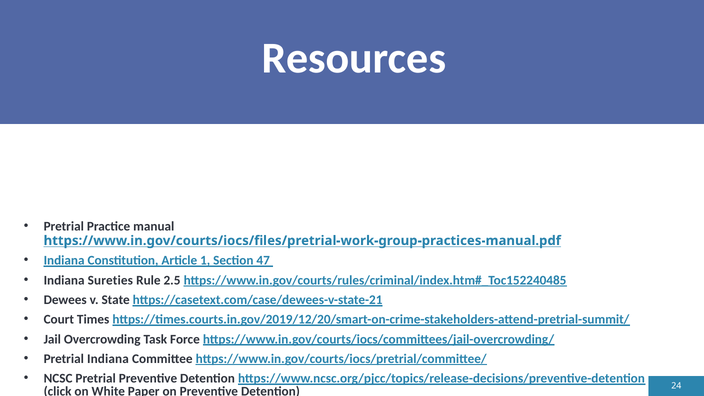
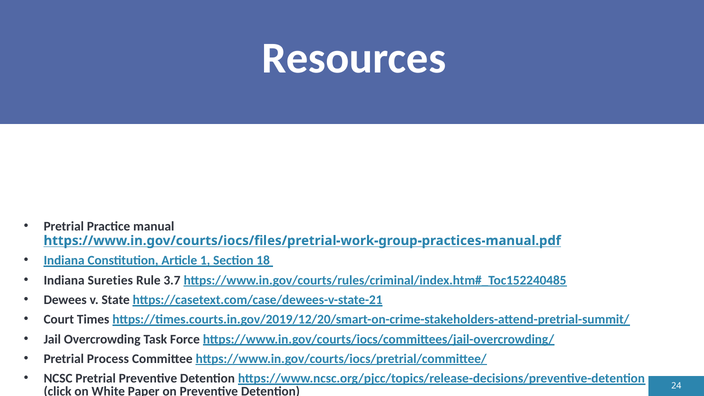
47: 47 -> 18 (263, 261)
2.5: 2.5 -> 3.7 (172, 280)
Pretrial Indiana: Indiana -> Process (108, 359)
